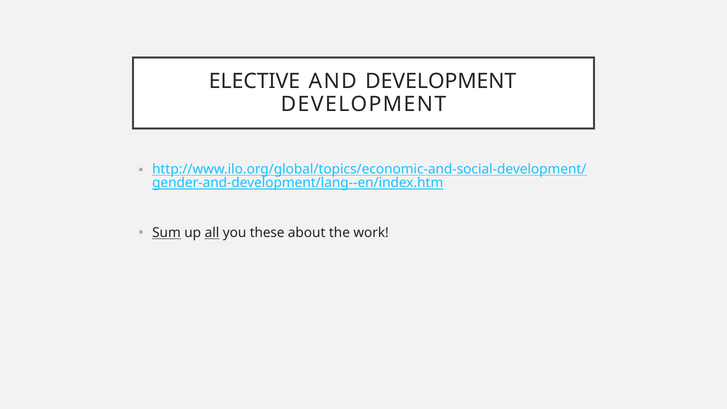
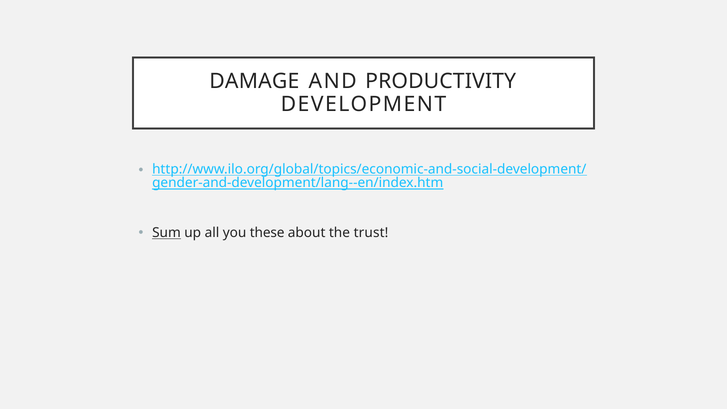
ELECTIVE: ELECTIVE -> DAMAGE (254, 81)
AND DEVELOPMENT: DEVELOPMENT -> PRODUCTIVITY (441, 81)
all underline: present -> none (212, 233)
work: work -> trust (371, 233)
